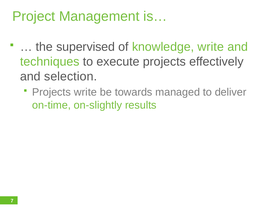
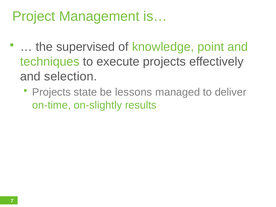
knowledge write: write -> point (211, 47)
Projects write: write -> state (85, 92)
towards: towards -> lessons (134, 92)
